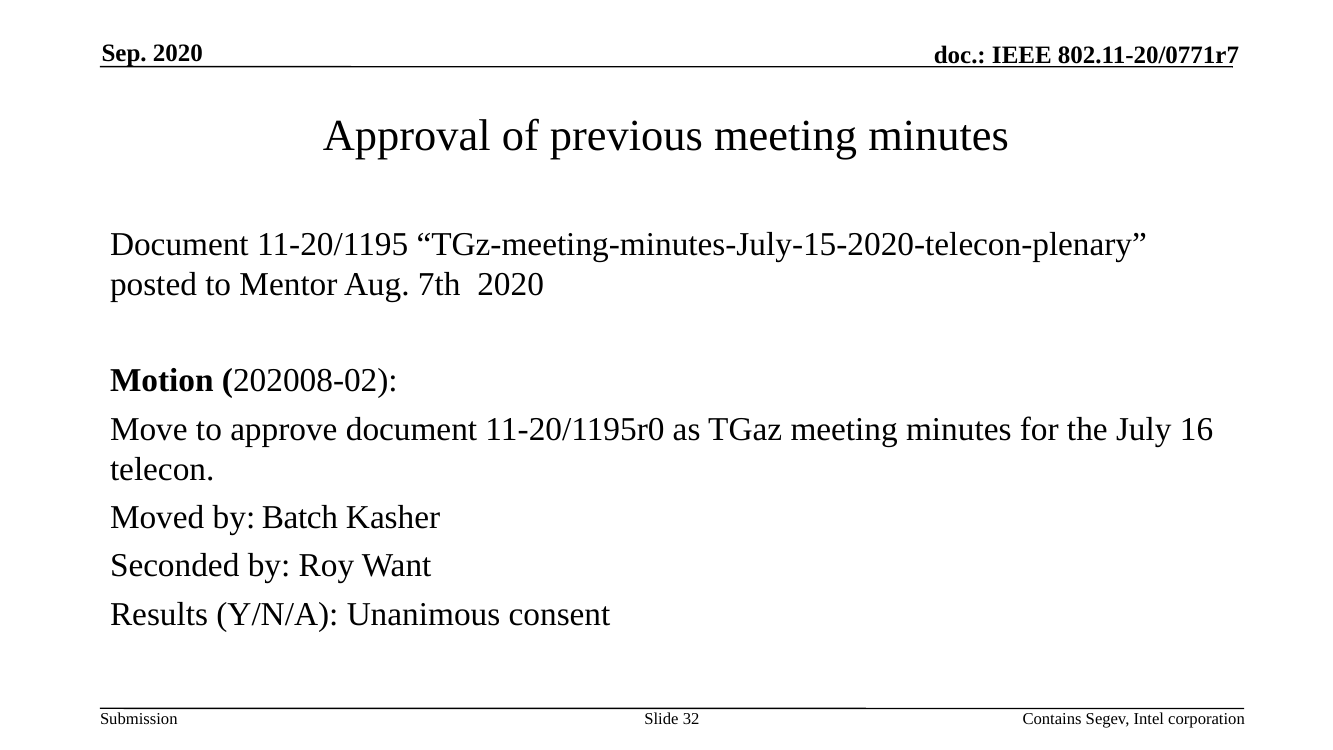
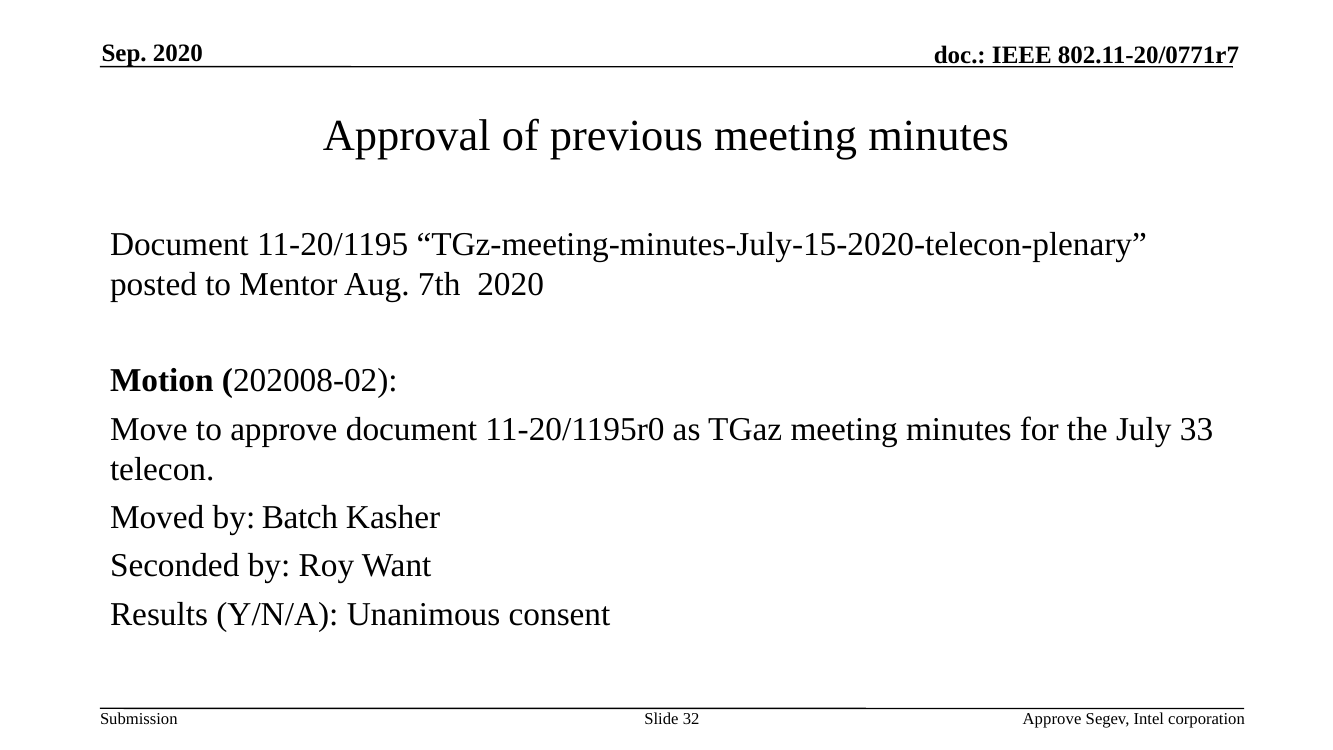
16: 16 -> 33 (1197, 429)
Contains: Contains -> Approve (1052, 719)
